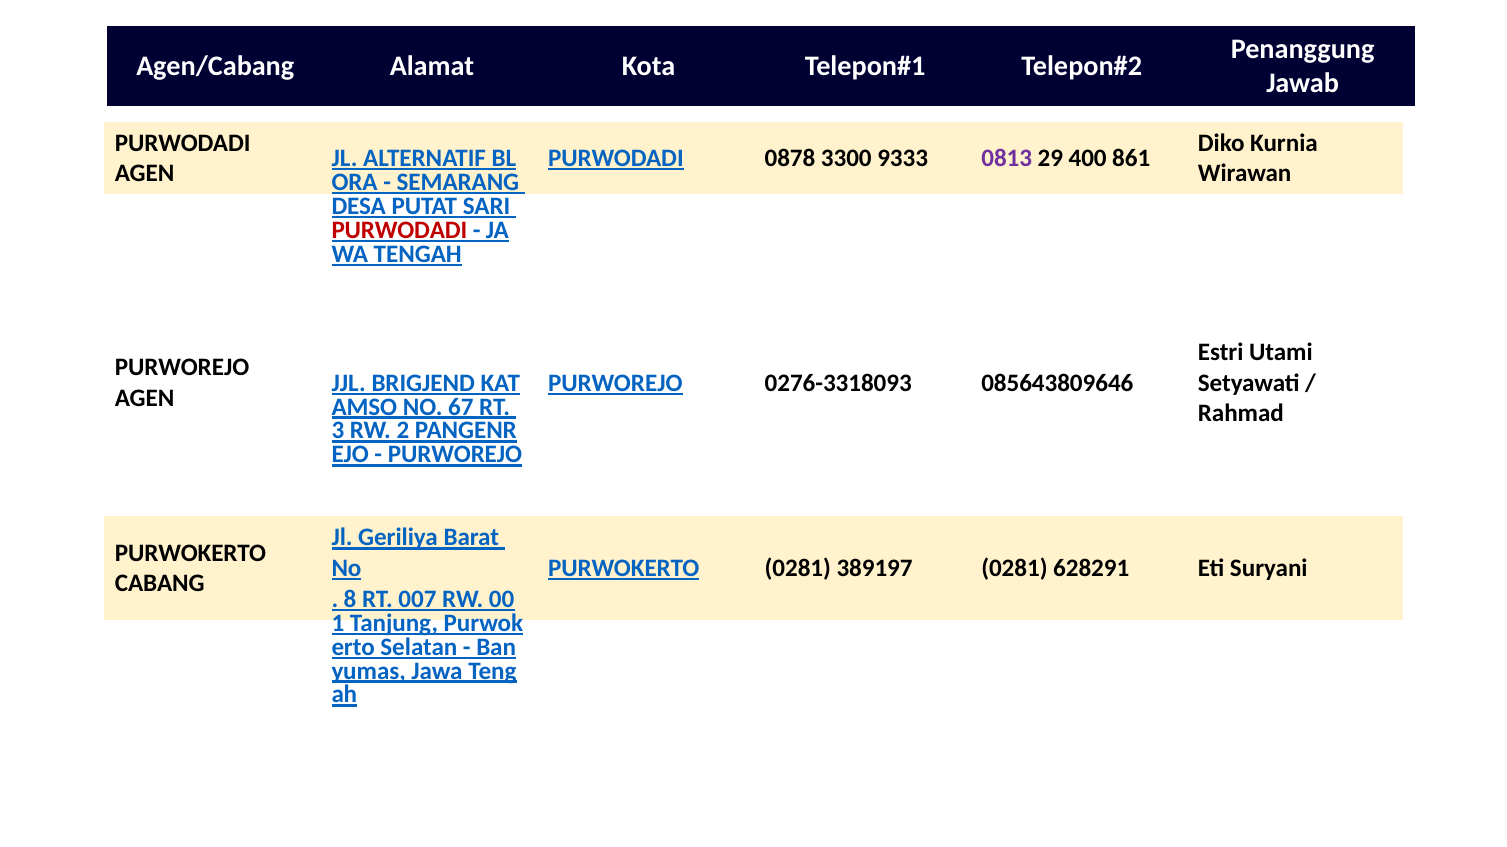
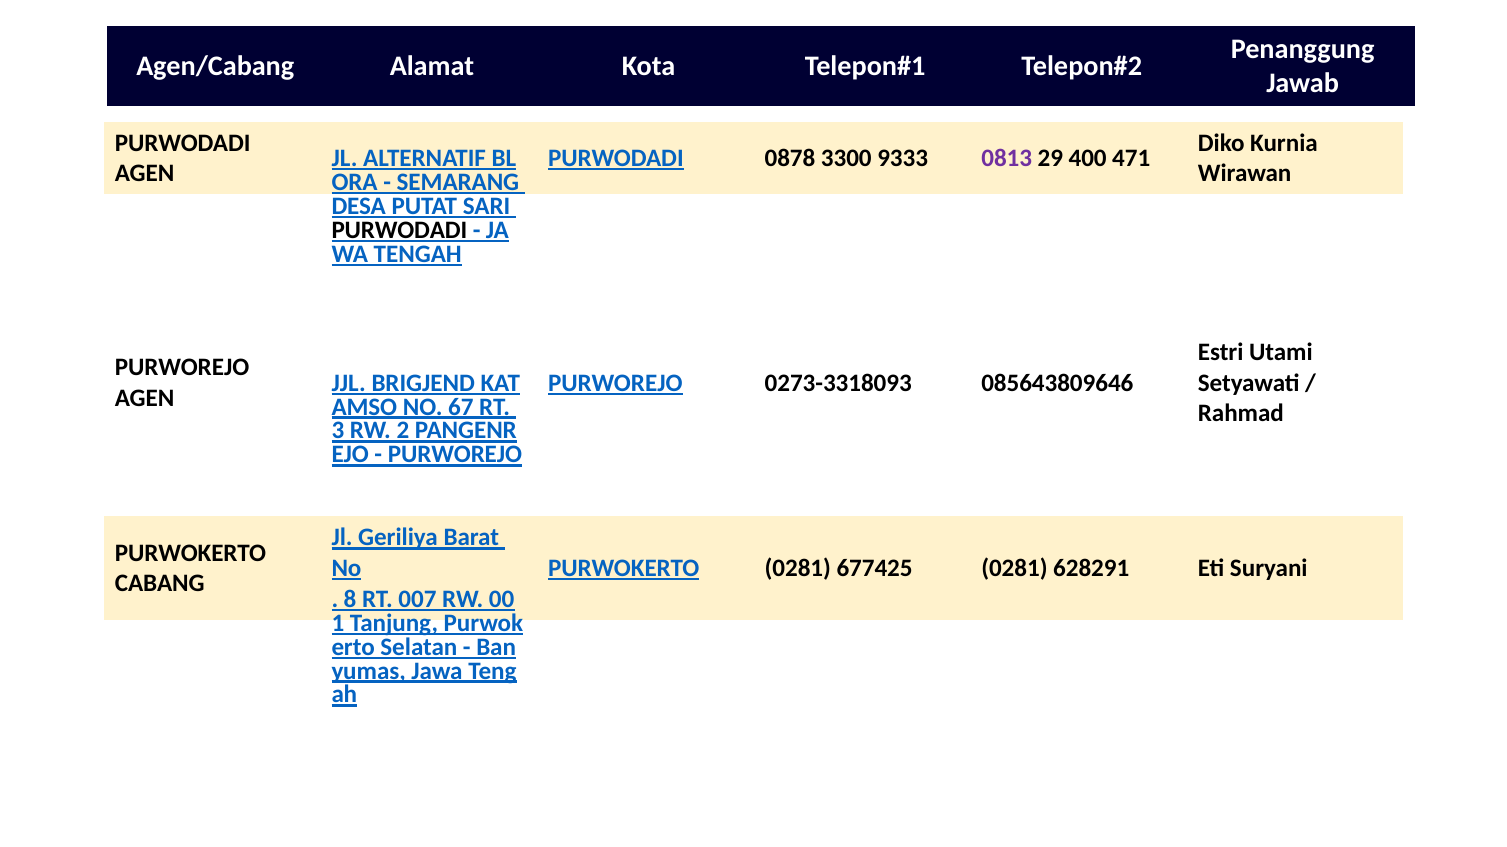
861: 861 -> 471 (1131, 158)
PURWODADI colour: red -> black (399, 230)
0276-3318093: 0276-3318093 -> 0273-3318093 (838, 383)
389197: 389197 -> 677425 (875, 569)
